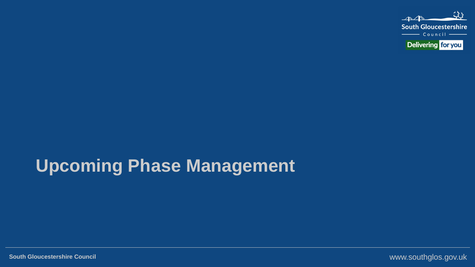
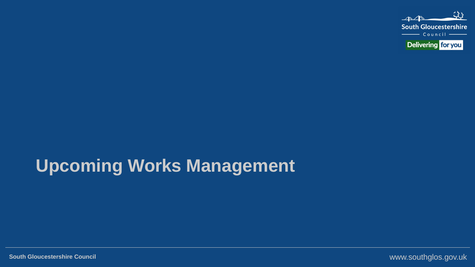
Phase: Phase -> Works (155, 166)
